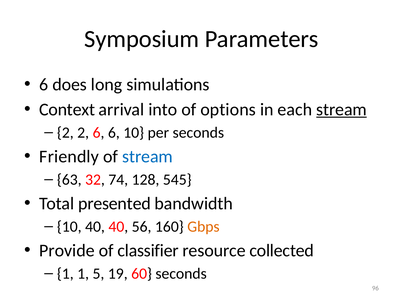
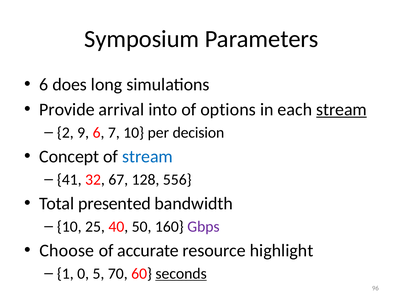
Context: Context -> Provide (67, 110)
2 2: 2 -> 9 (83, 133)
6 6: 6 -> 7 (114, 133)
per seconds: seconds -> decision (198, 133)
Friendly: Friendly -> Concept (69, 157)
63: 63 -> 41 (69, 180)
74: 74 -> 67 (118, 180)
545: 545 -> 556 (177, 180)
10 40: 40 -> 25 (95, 227)
56: 56 -> 50 (142, 227)
Gbps colour: orange -> purple (203, 227)
Provide: Provide -> Choose (67, 251)
classifier: classifier -> accurate (148, 251)
collected: collected -> highlight (282, 251)
1 1: 1 -> 0 (83, 274)
19: 19 -> 70 (118, 274)
seconds underline: none -> present (181, 274)
